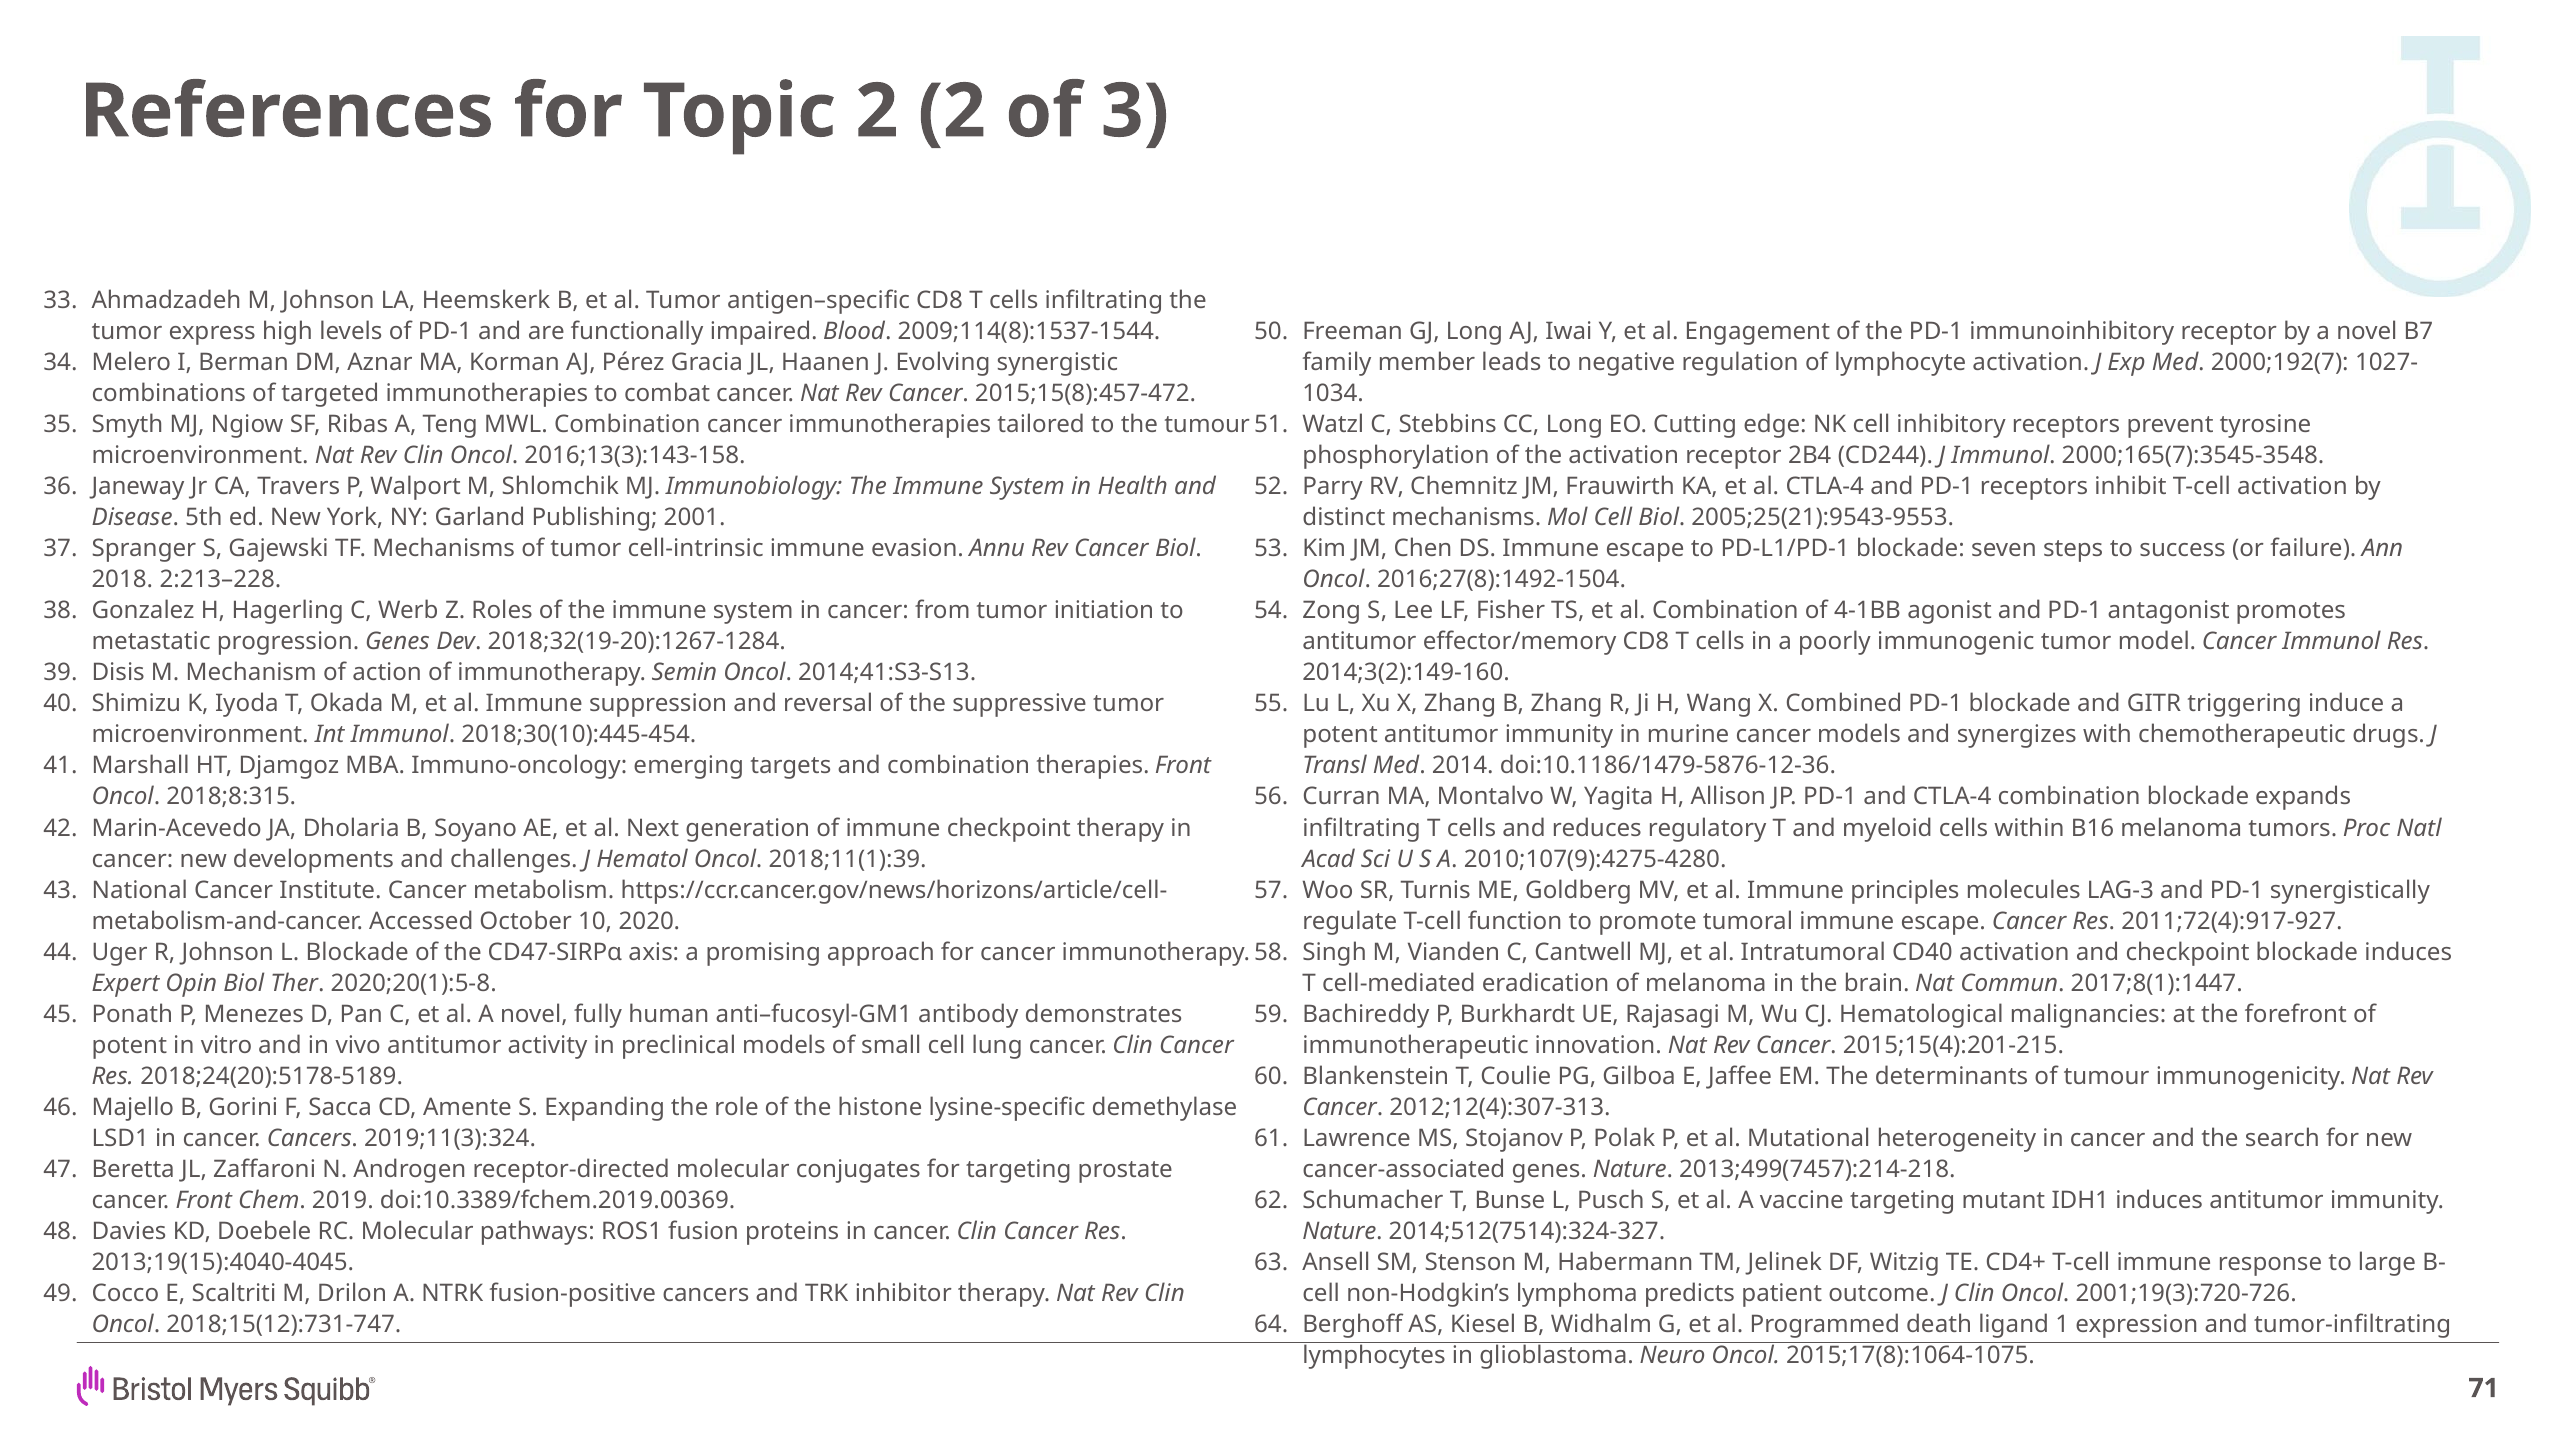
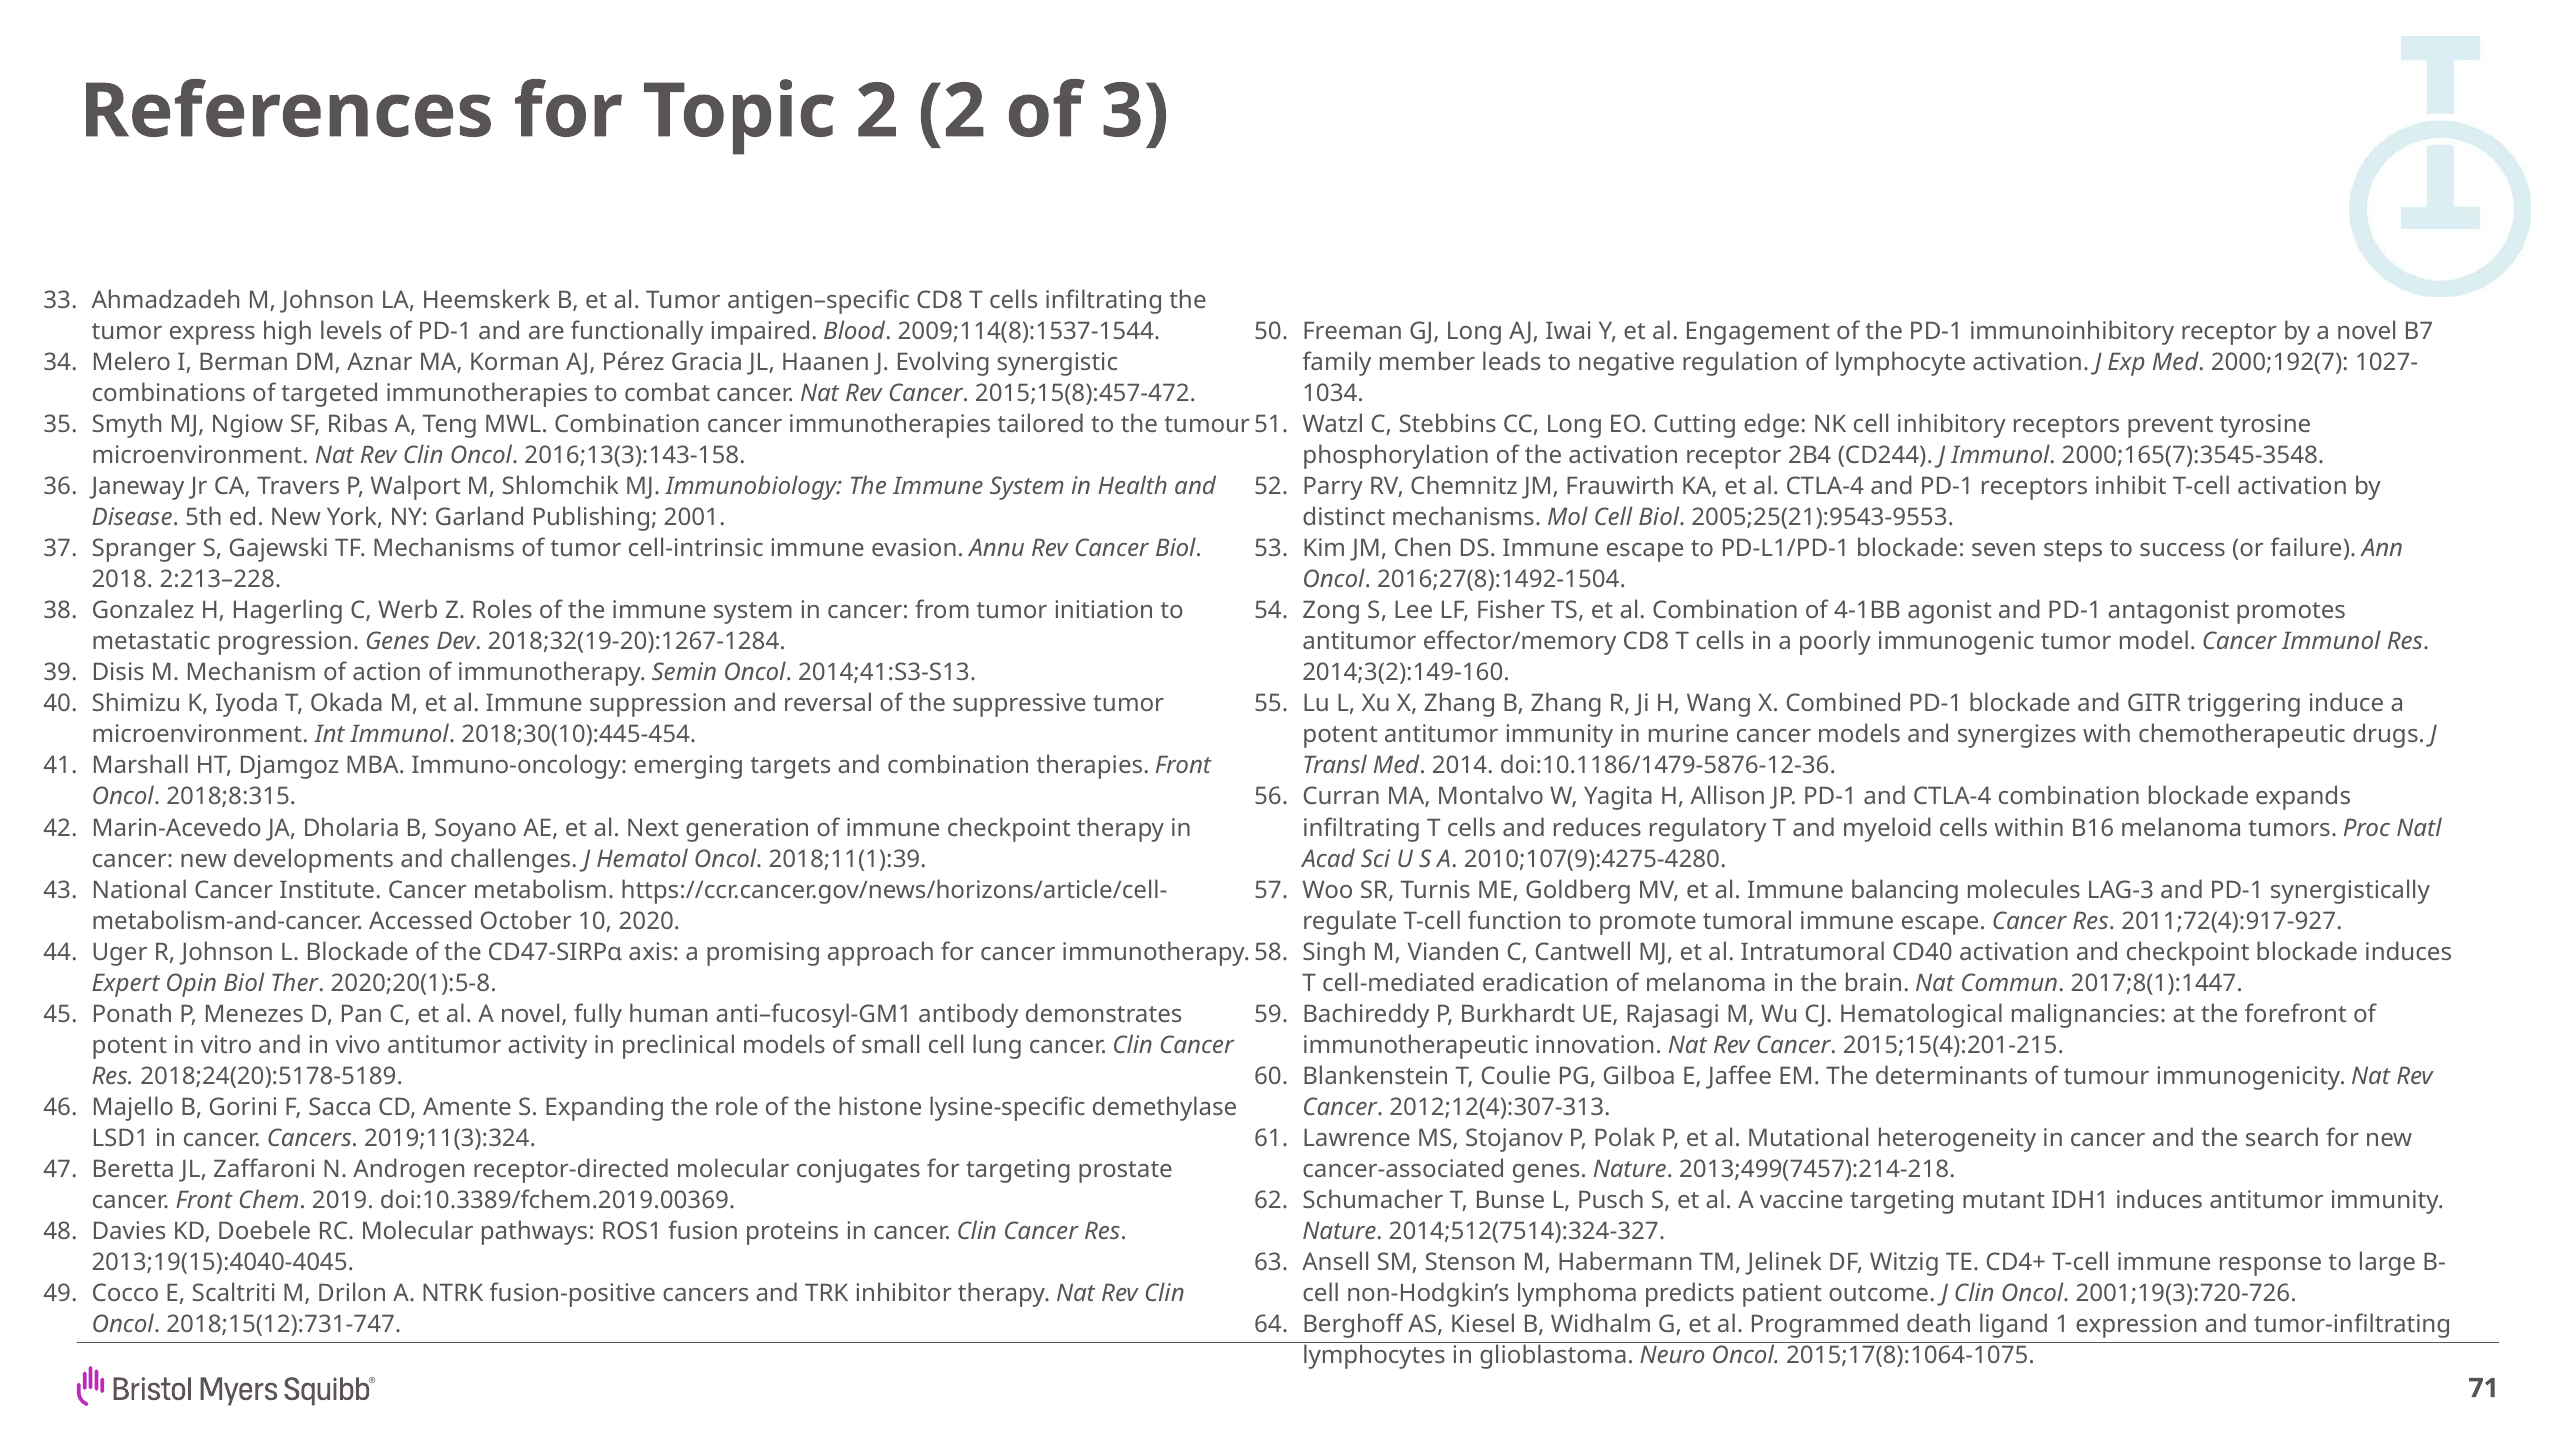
principles: principles -> balancing (1905, 890)
